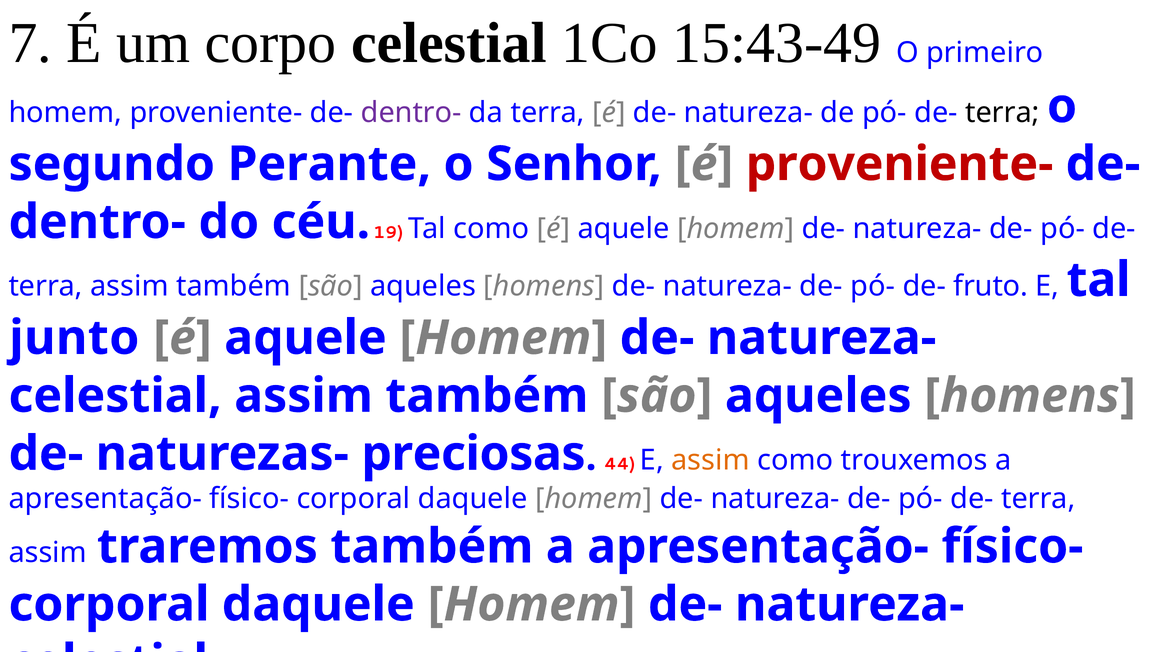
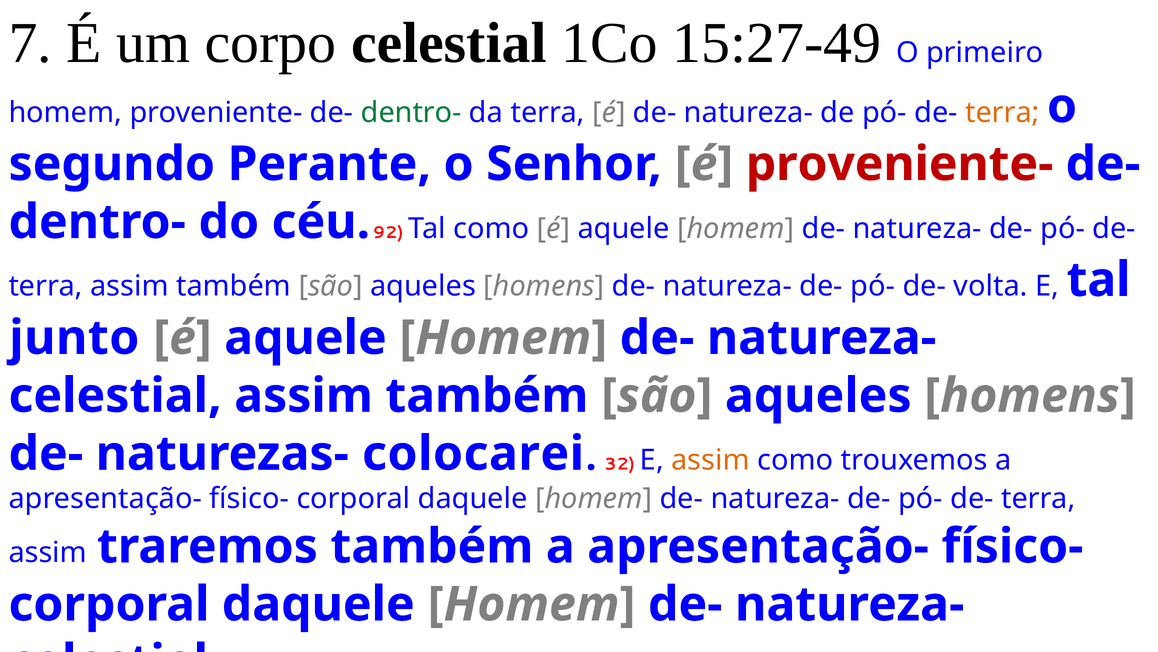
15:43-49: 15:43-49 -> 15:27-49 (777, 43)
dentro- colour: purple -> green (411, 112)
terra colour: black -> orange (1002, 112)
19: 19 -> 92 (388, 232)
fruto: fruto -> volta (991, 286)
preciosas: preciosas -> colocarei (473, 453)
44: 44 -> 32 (620, 464)
